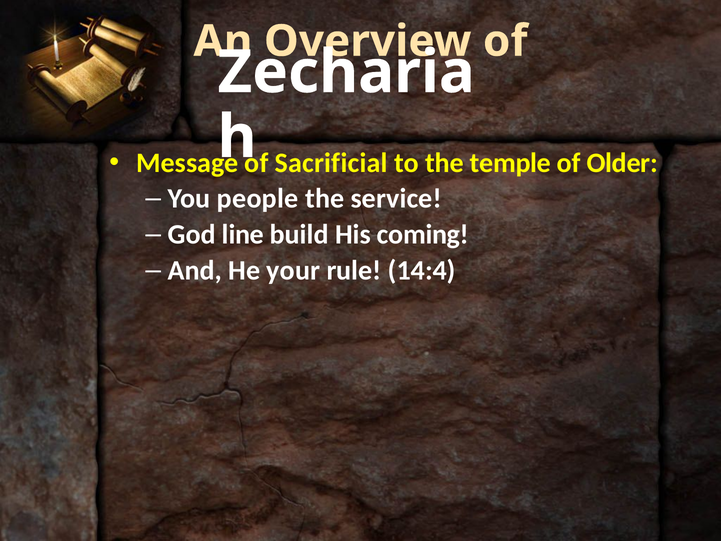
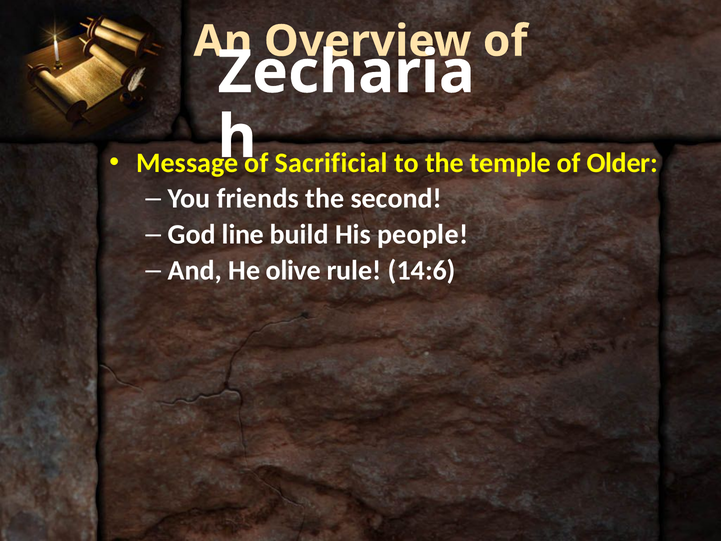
people: people -> friends (258, 199)
service: service -> second (396, 199)
coming: coming -> people (423, 234)
your: your -> olive (294, 270)
14:4: 14:4 -> 14:6 (422, 270)
